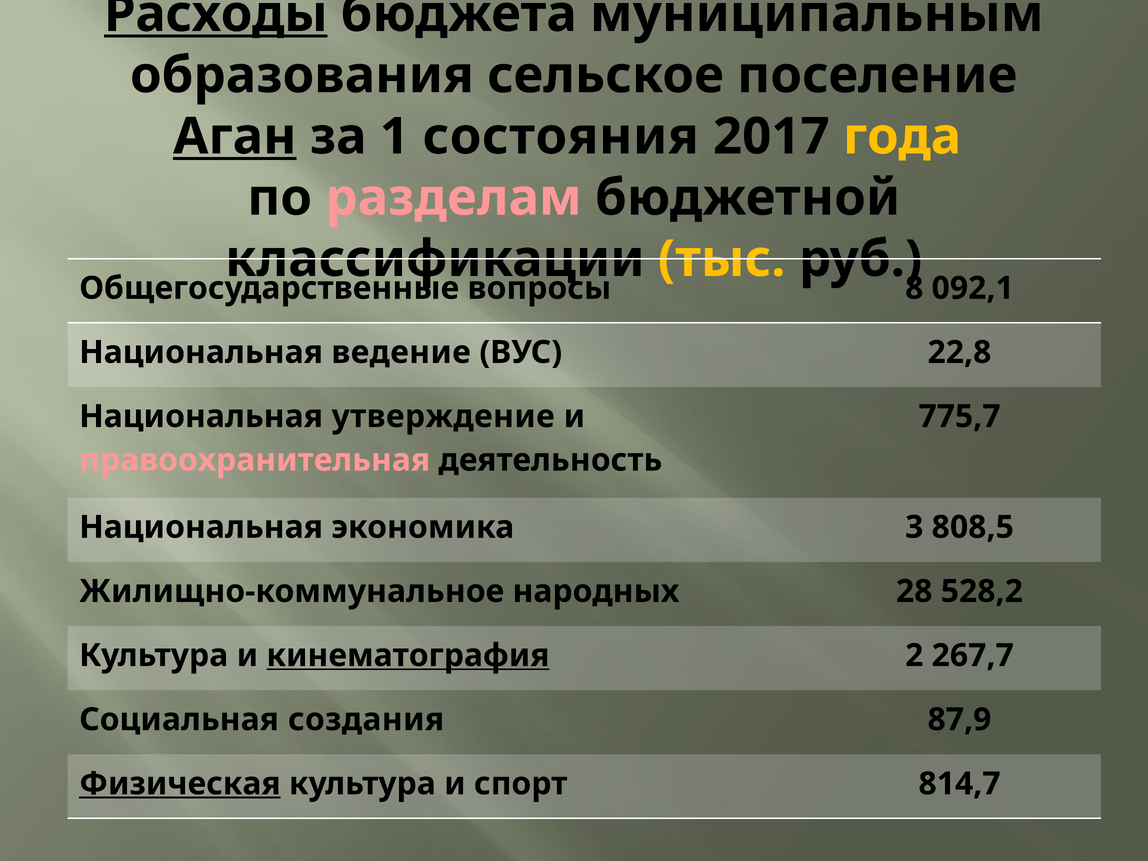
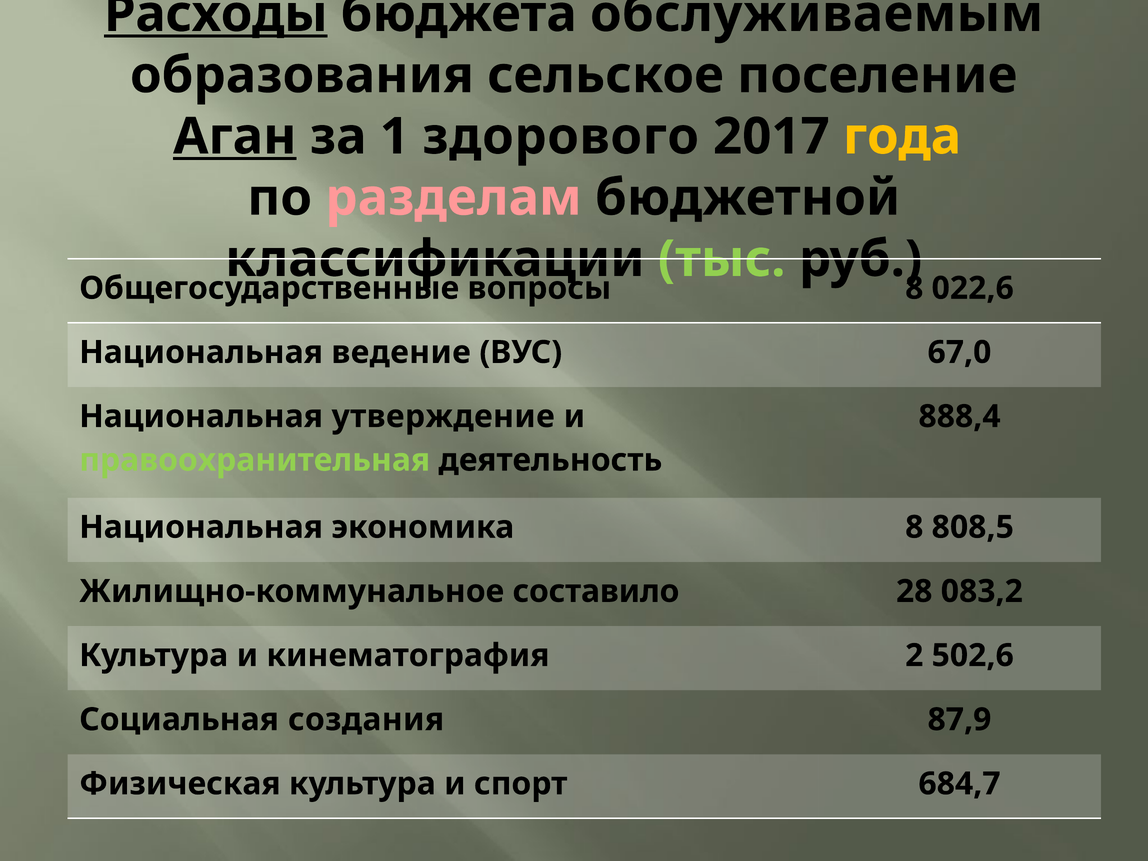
муниципальным: муниципальным -> обслуживаемым (817, 14)
состояния: состояния -> здорового (561, 137)
тыс colour: yellow -> light green (722, 259)
092,1: 092,1 -> 022,6 (973, 288)
22,8: 22,8 -> 67,0 (959, 352)
775,7: 775,7 -> 888,4 (960, 416)
правоохранительная colour: pink -> light green (255, 460)
экономика 3: 3 -> 8 (914, 527)
народных: народных -> составило (596, 591)
528,2: 528,2 -> 083,2 (982, 591)
кинематография underline: present -> none (408, 655)
267,7: 267,7 -> 502,6 (973, 655)
Физическая underline: present -> none (180, 784)
814,7: 814,7 -> 684,7 (960, 784)
